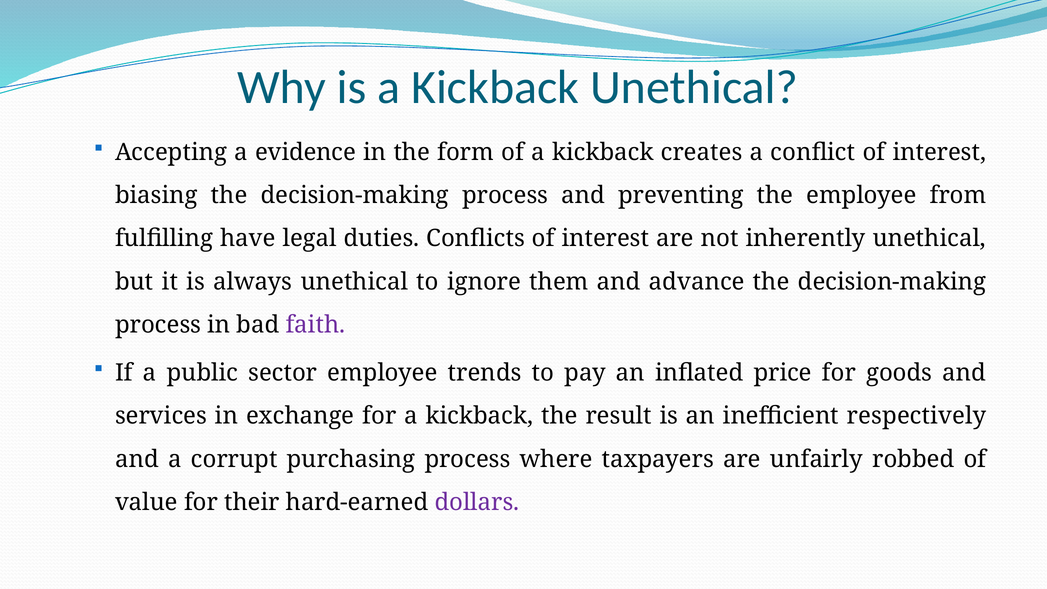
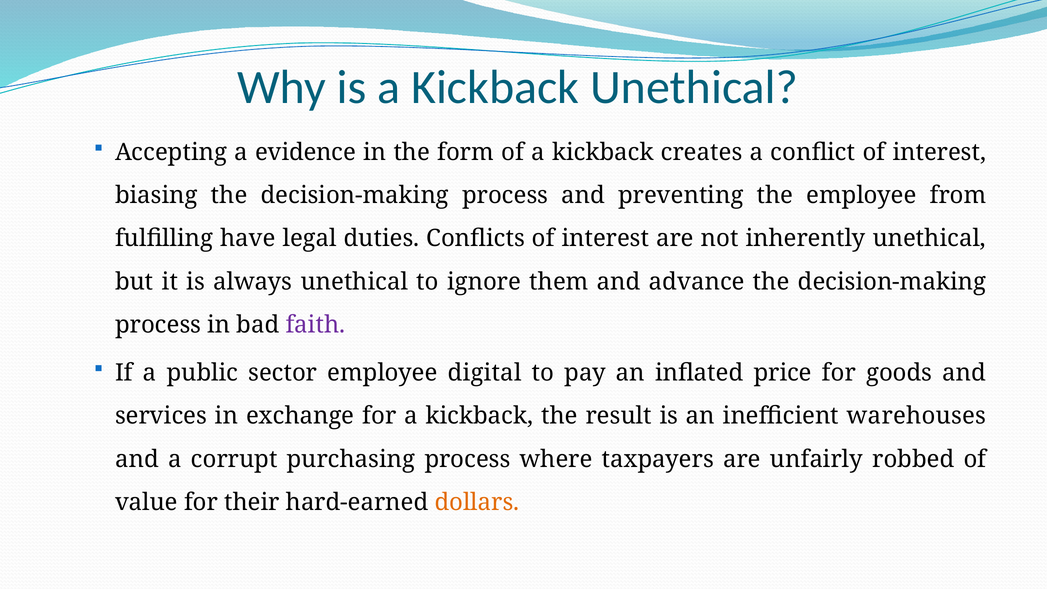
trends: trends -> digital (485, 373)
respectively: respectively -> warehouses (917, 416)
dollars colour: purple -> orange (477, 502)
